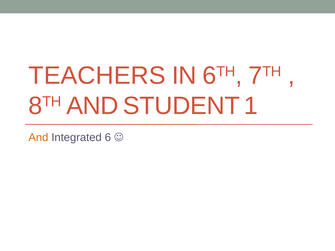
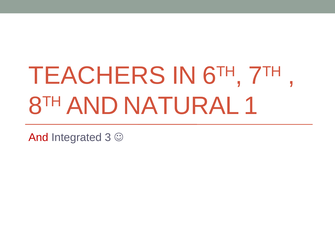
STUDENT: STUDENT -> NATURAL (181, 106)
And colour: orange -> red (38, 138)
6: 6 -> 3 (108, 138)
